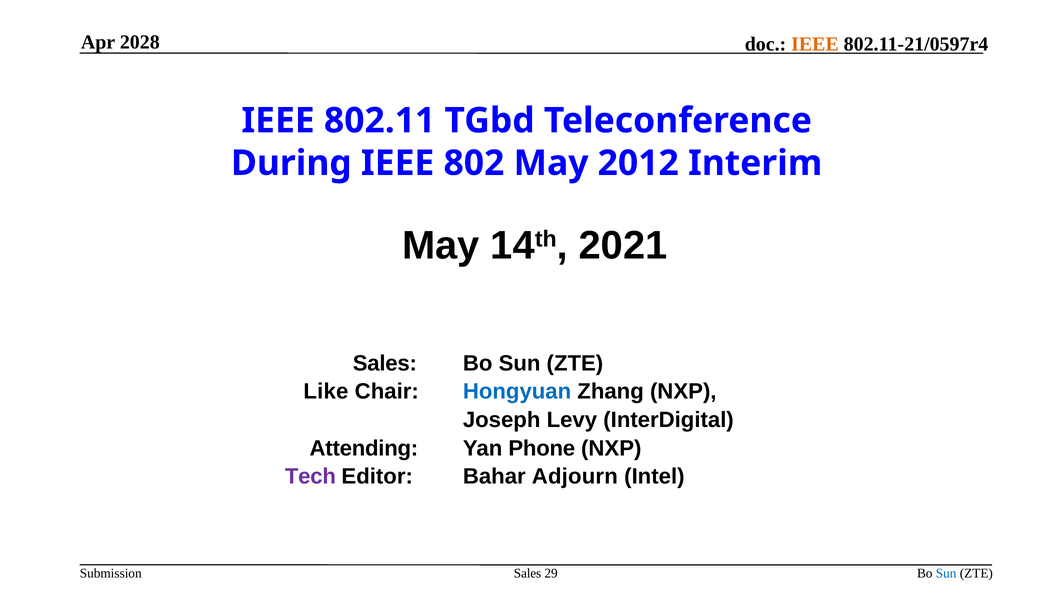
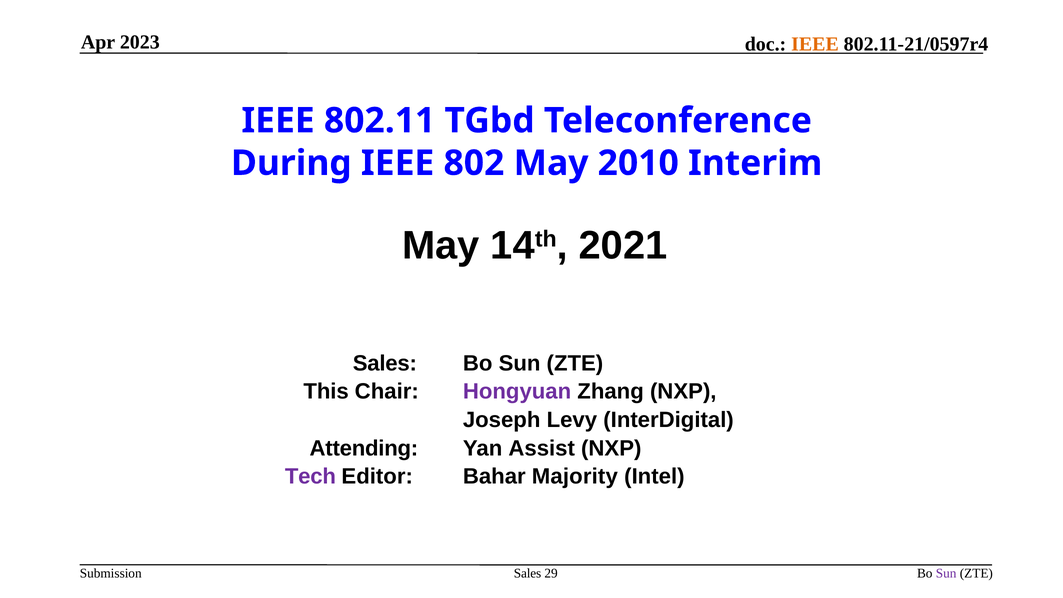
2028: 2028 -> 2023 (140, 42)
2012: 2012 -> 2010 (638, 163)
Like: Like -> This (326, 391)
Hongyuan colour: blue -> purple (517, 391)
Phone: Phone -> Assist (542, 448)
Adjourn: Adjourn -> Majority (575, 477)
Sun colour: blue -> purple (946, 573)
